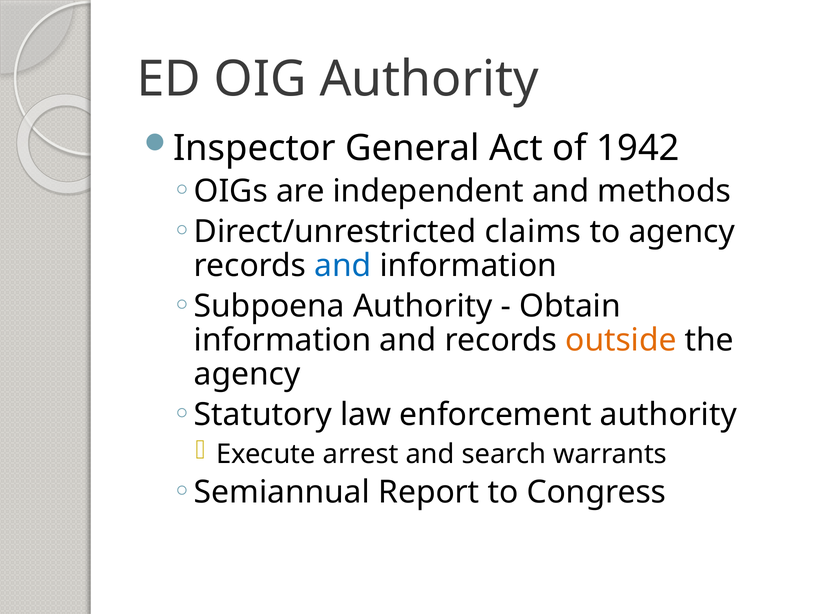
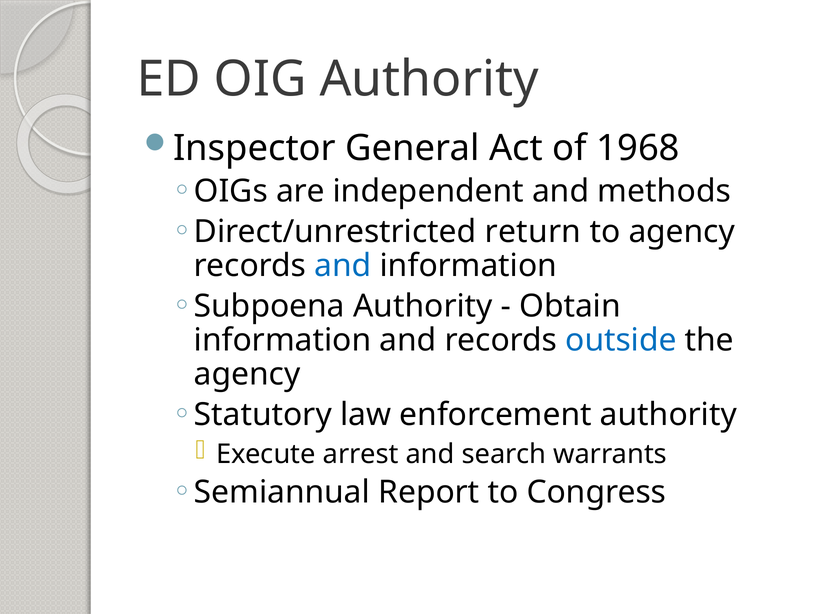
1942: 1942 -> 1968 (638, 149)
claims: claims -> return (533, 232)
outside colour: orange -> blue (621, 340)
